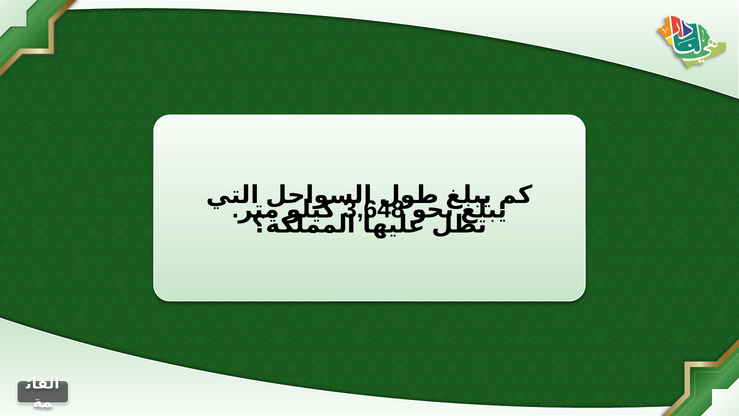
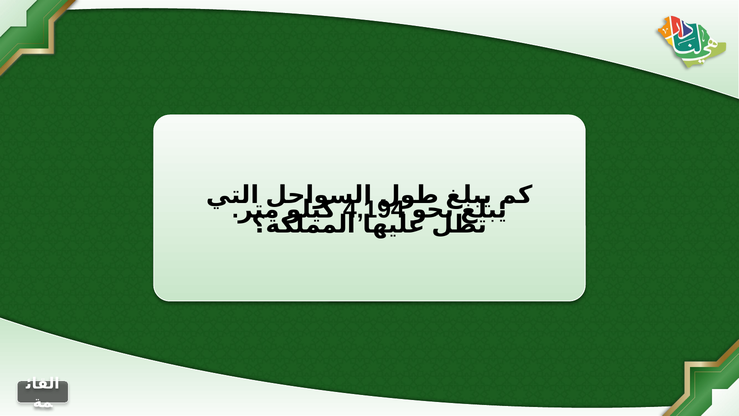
3,648: 3,648 -> 4,194 (374, 210)
